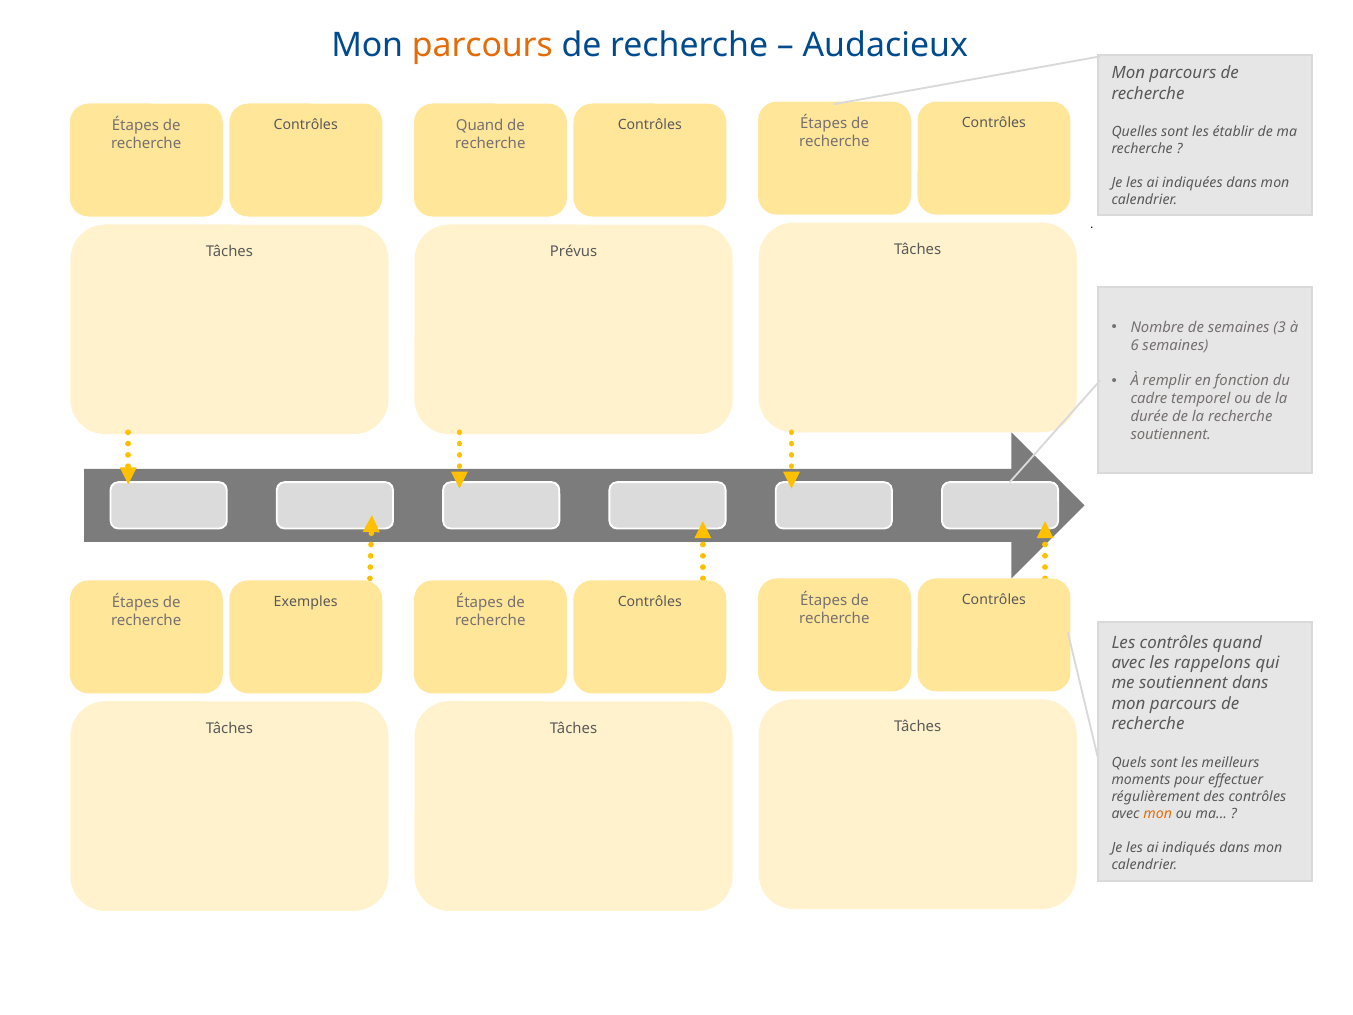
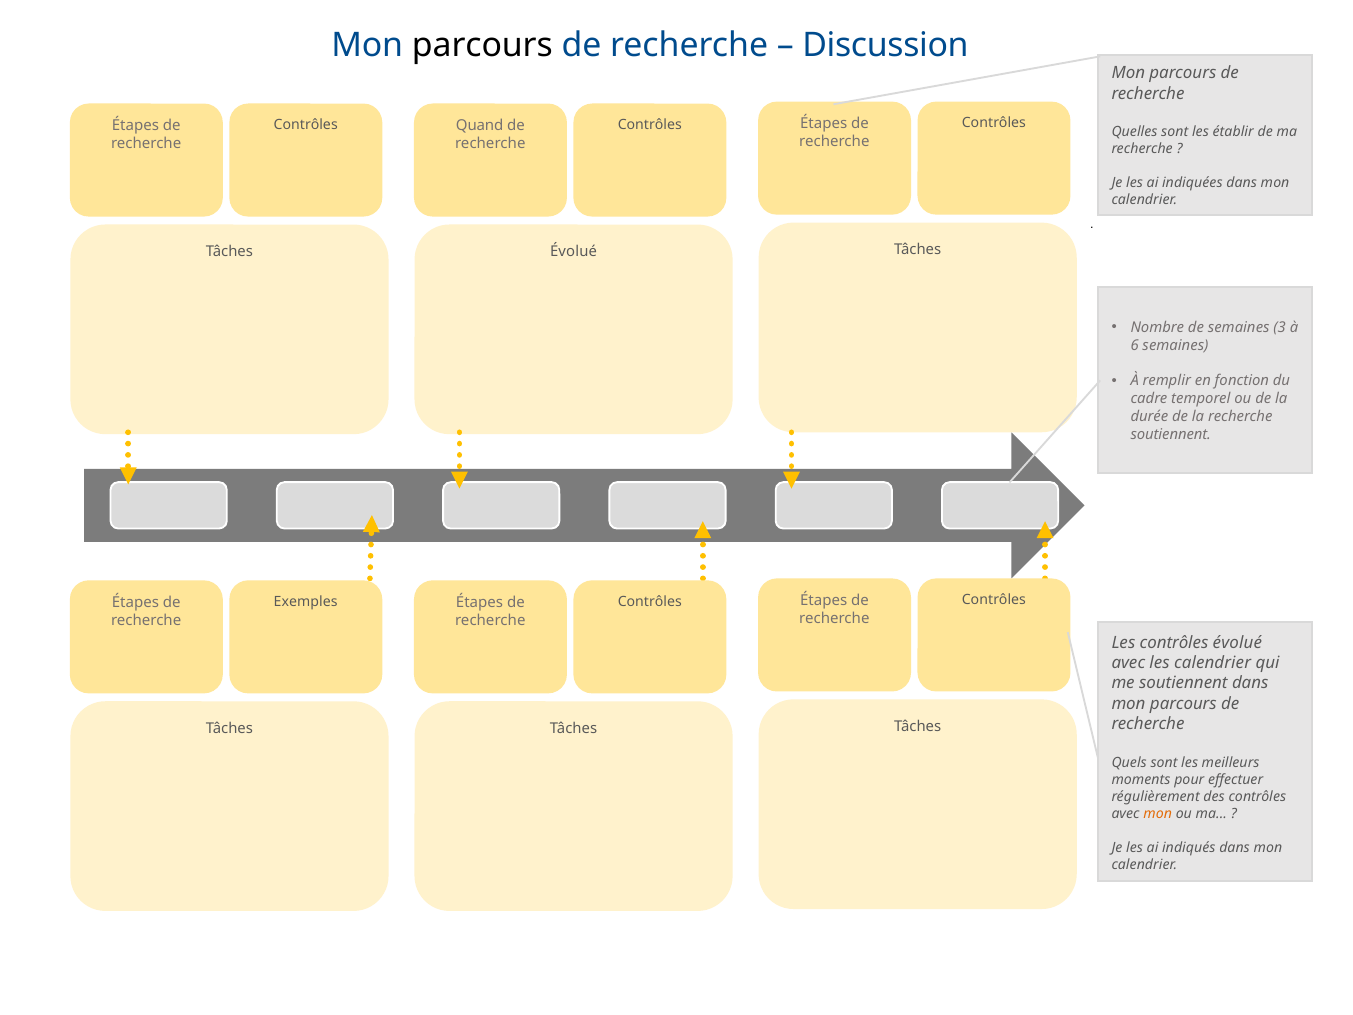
parcours colour: orange -> black (482, 46)
Audacieux: Audacieux -> Discussion (885, 46)
Prévus: Prévus -> Évolué (574, 251)
Les contrôles quand: quand -> évolué (1237, 642)
les rappelons: rappelons -> calendrier (1213, 663)
